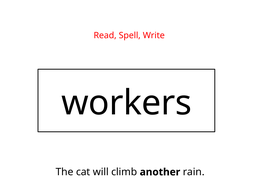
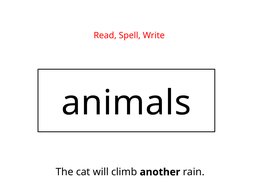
workers: workers -> animals (126, 103)
